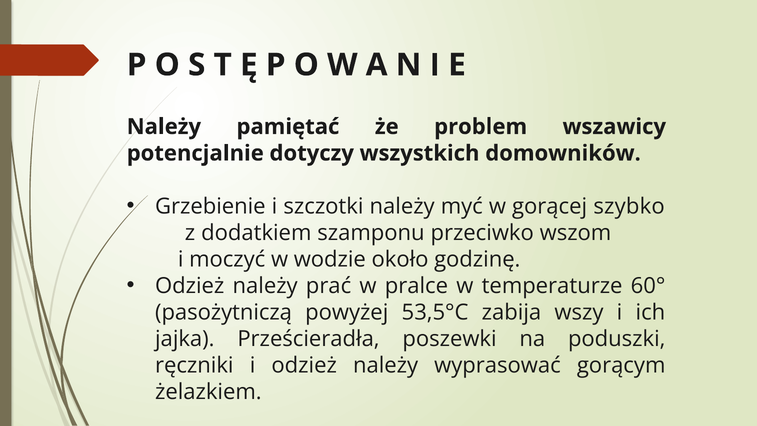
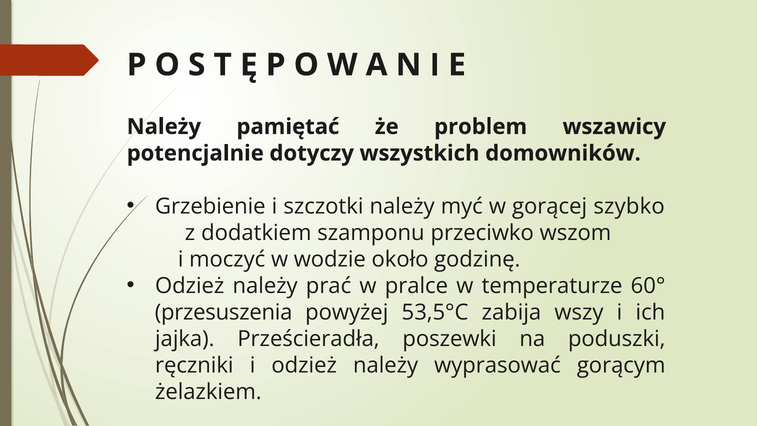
pasożytniczą: pasożytniczą -> przesuszenia (224, 312)
